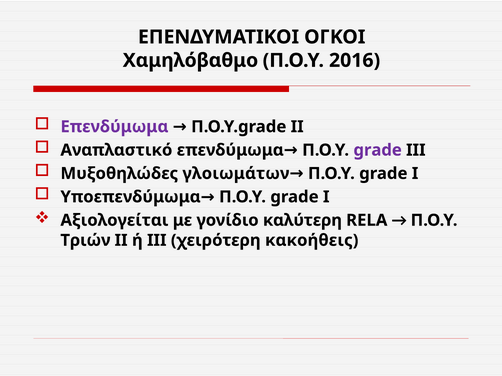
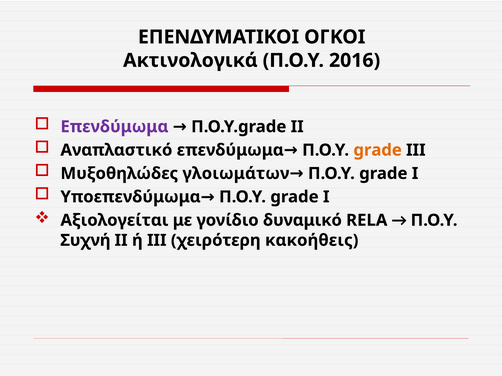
Χαμηλόβαθμο: Χαμηλόβαθμο -> Ακτινολογικά (190, 60)
grade colour: purple -> orange (378, 150)
καλύτερη: καλύτερη -> δυναμικό (302, 221)
Τριών: Τριών -> Συχνή (85, 241)
